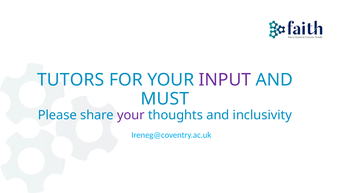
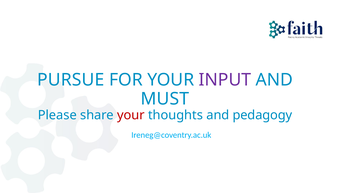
TUTORS: TUTORS -> PURSUE (71, 80)
your colour: purple -> red (131, 115)
inclusivity: inclusivity -> pedagogy (262, 115)
